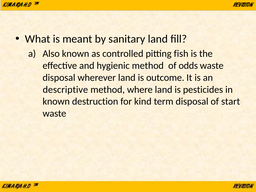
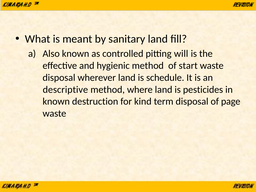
fish: fish -> will (181, 54)
odds: odds -> start (188, 66)
outcome: outcome -> schedule (165, 78)
start: start -> page (231, 101)
